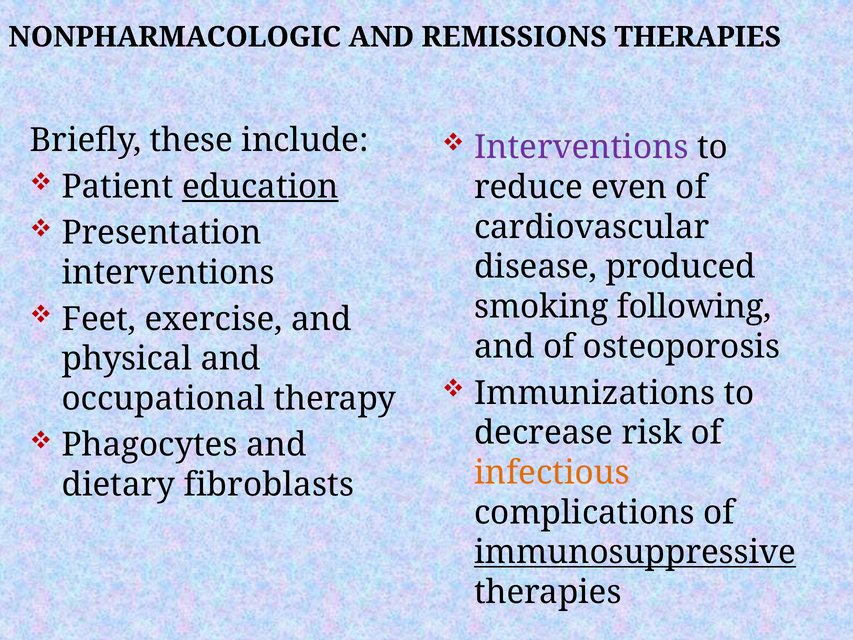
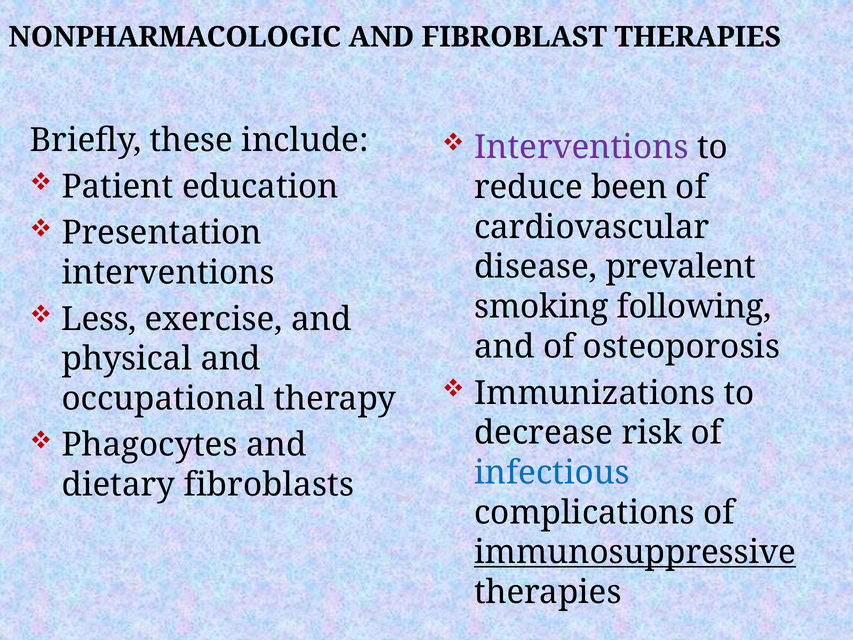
REMISSIONS: REMISSIONS -> FIBROBLAST (514, 37)
education underline: present -> none (260, 187)
even: even -> been (629, 187)
produced: produced -> prevalent (681, 267)
Feet: Feet -> Less (99, 319)
infectious colour: orange -> blue (552, 473)
